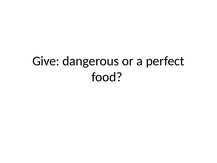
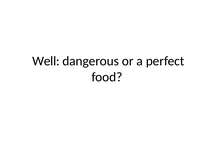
Give: Give -> Well (46, 61)
